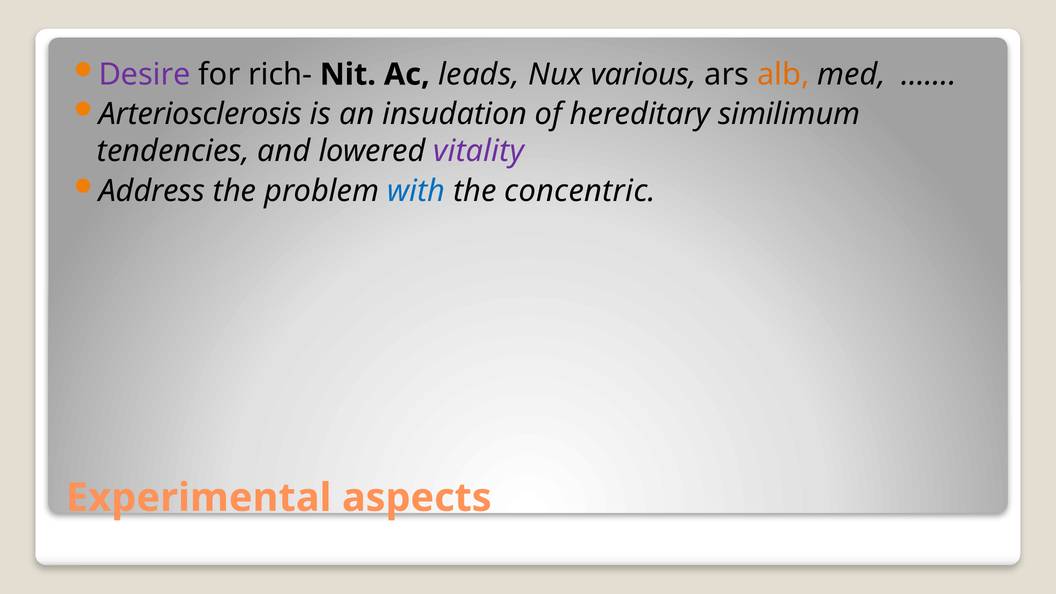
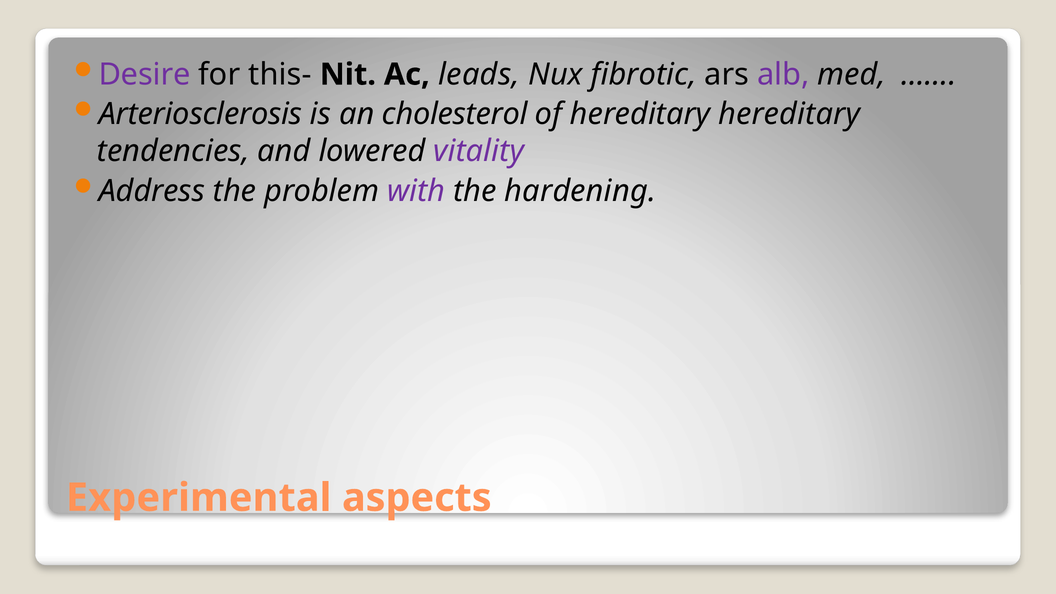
rich-: rich- -> this- (280, 74)
various: various -> fibrotic (644, 74)
alb colour: orange -> purple (783, 74)
insudation: insudation -> cholesterol (455, 114)
hereditary similimum: similimum -> hereditary (789, 114)
with colour: blue -> purple (416, 191)
concentric: concentric -> hardening (580, 191)
